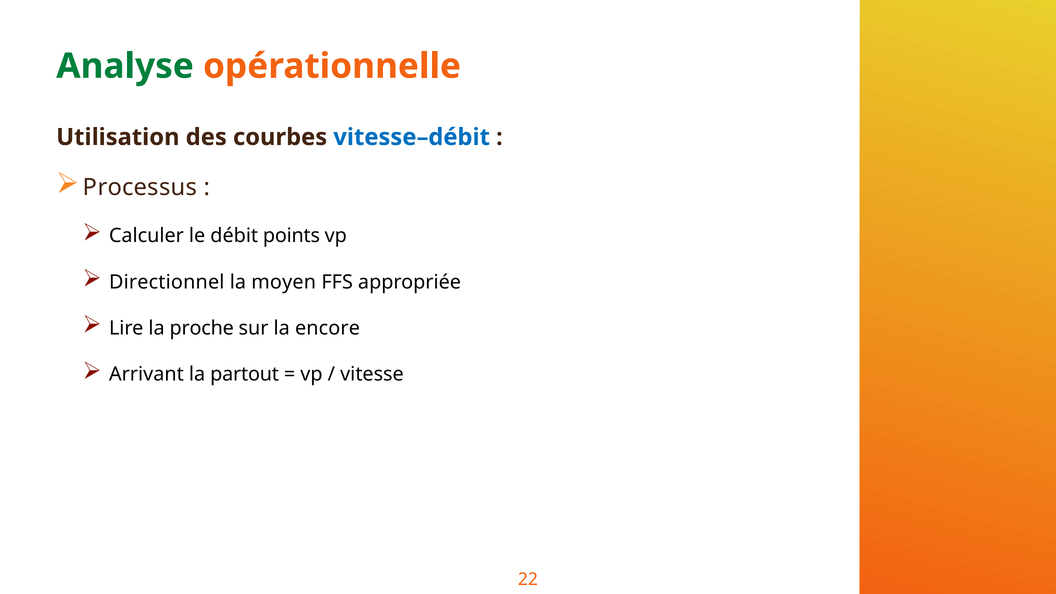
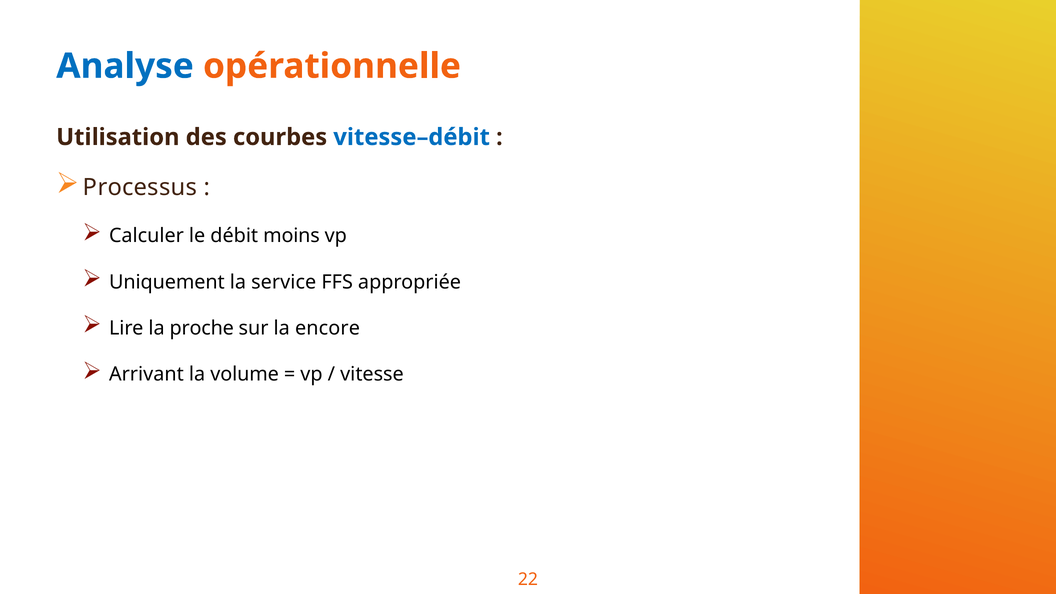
Analyse colour: green -> blue (125, 66)
points: points -> moins (291, 236)
Directionnel: Directionnel -> Uniquement (167, 282)
moyen: moyen -> service (284, 282)
partout: partout -> volume (245, 374)
